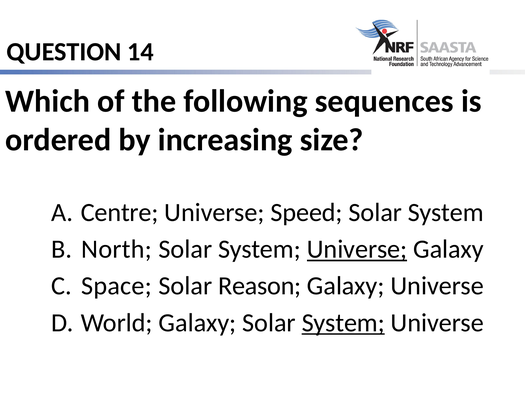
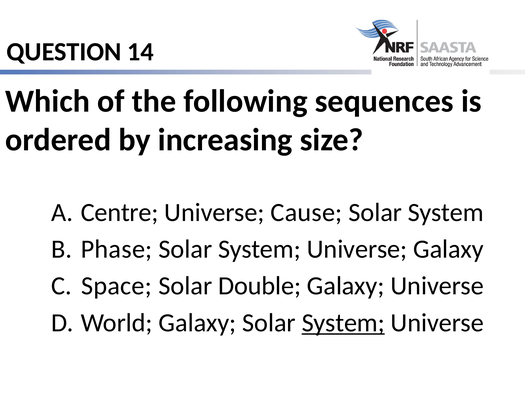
Speed: Speed -> Cause (306, 212)
North: North -> Phase (117, 249)
Universe underline: present -> none (357, 249)
Reason: Reason -> Double (260, 286)
